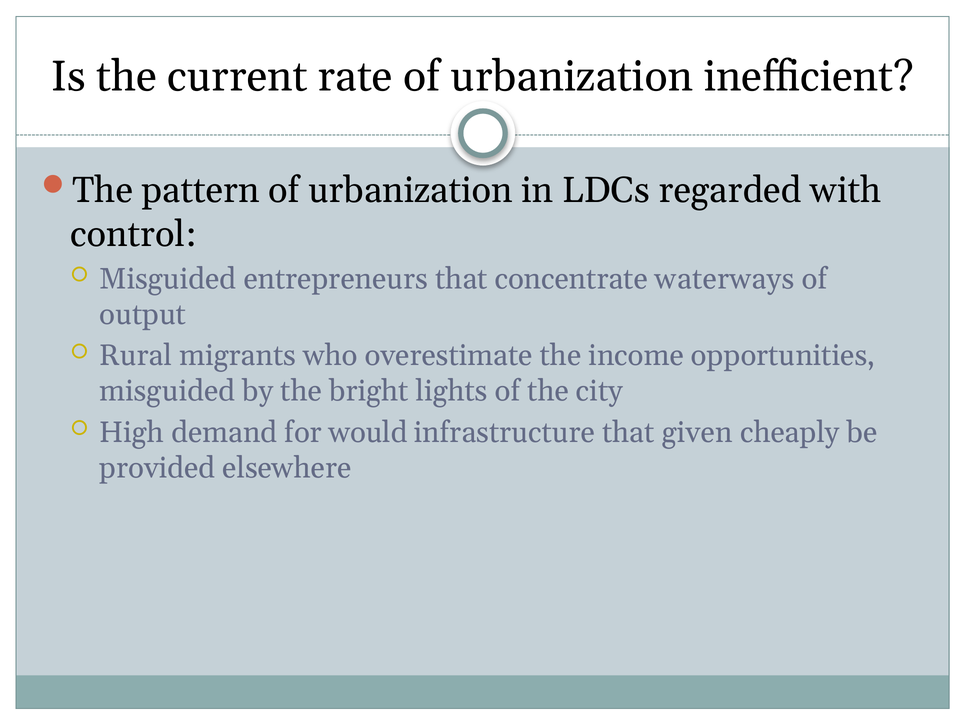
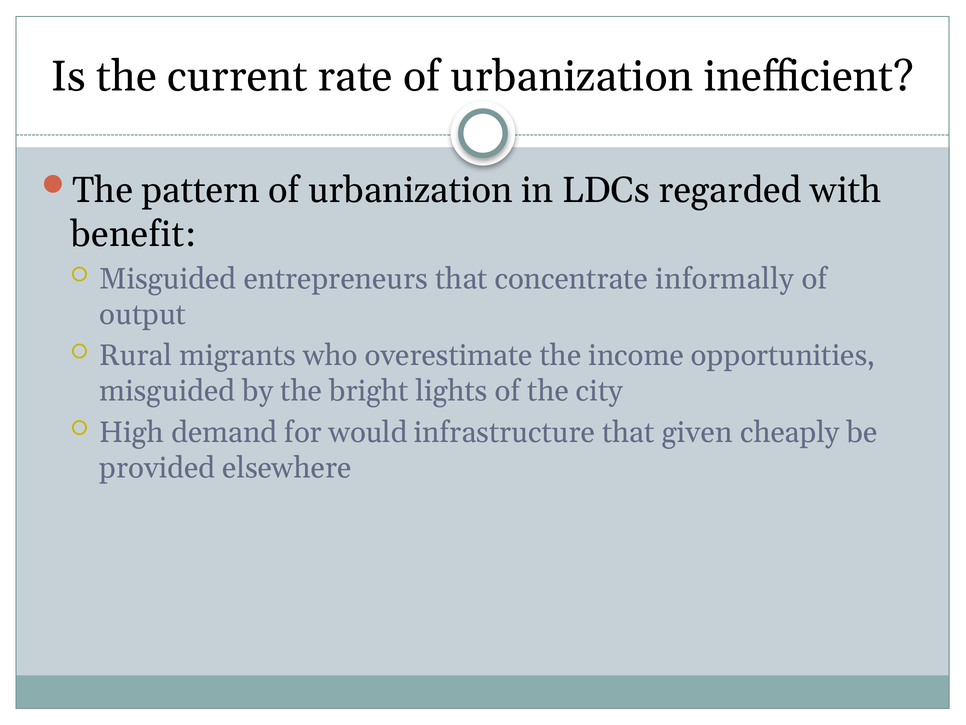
control: control -> benefit (133, 234)
waterways: waterways -> informally (725, 279)
